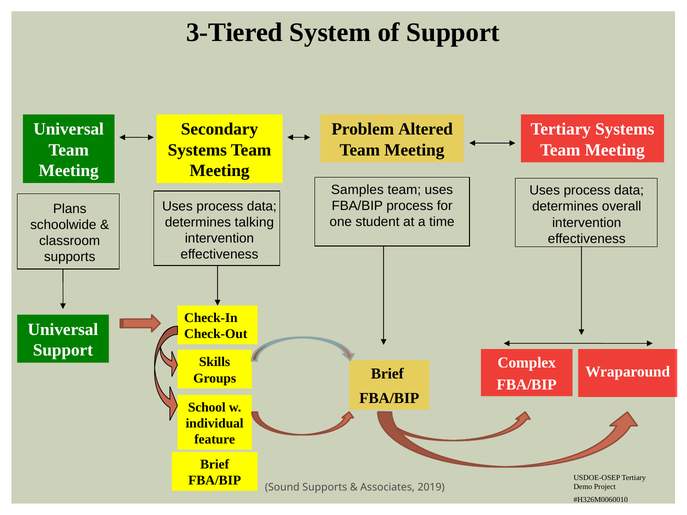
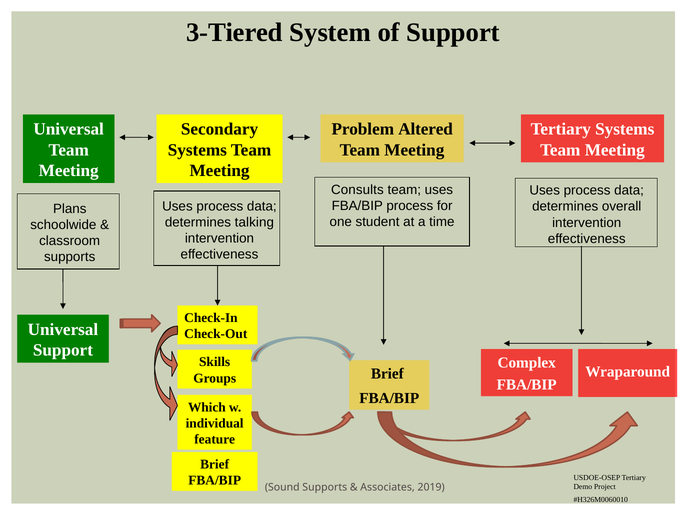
Samples: Samples -> Consults (357, 190)
School: School -> Which (207, 407)
